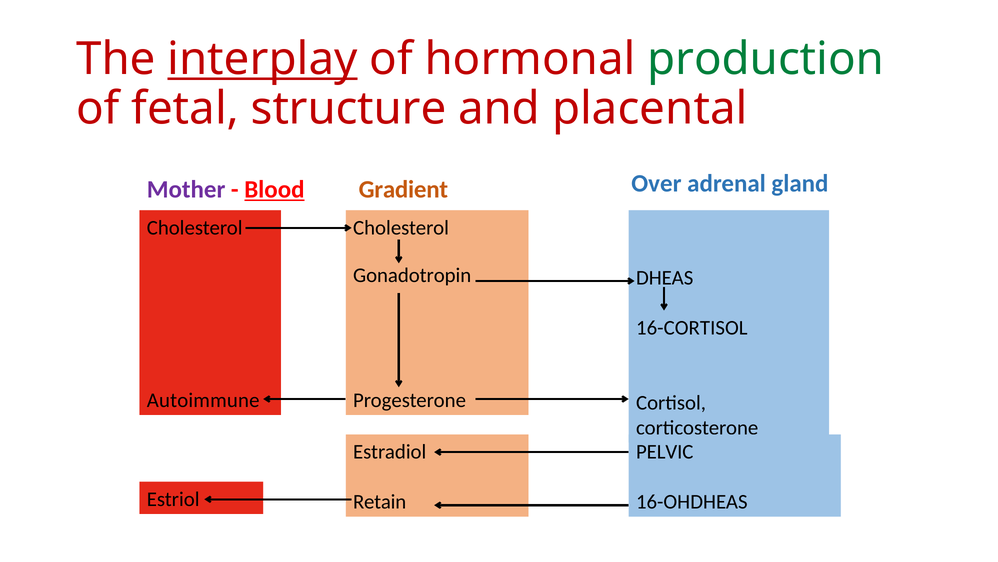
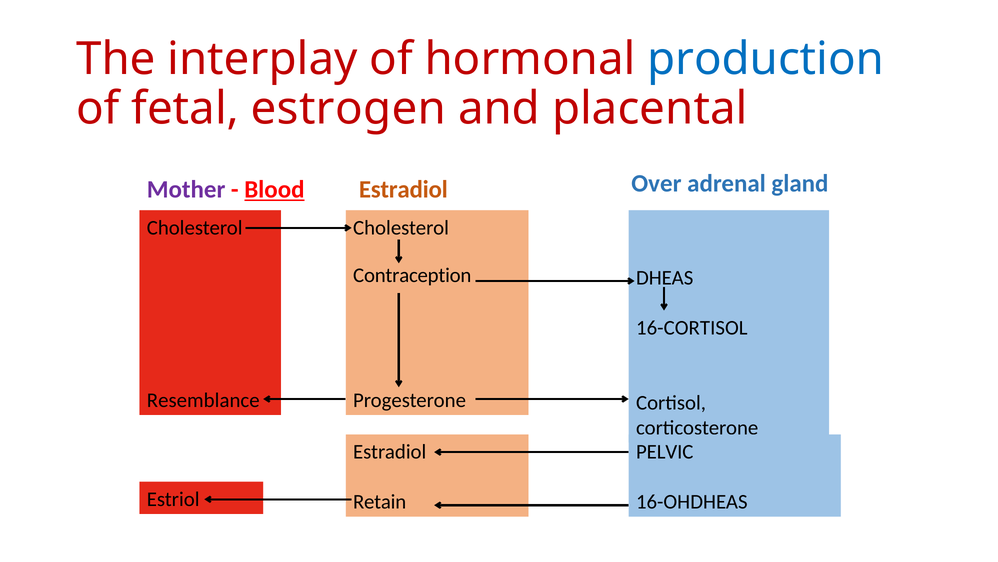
interplay underline: present -> none (262, 59)
production colour: green -> blue (766, 59)
structure: structure -> estrogen (348, 109)
Gradient: Gradient -> Estradiol (403, 189)
Gonadotropin: Gonadotropin -> Contraception (412, 275)
Autoimmune: Autoimmune -> Resemblance (203, 400)
